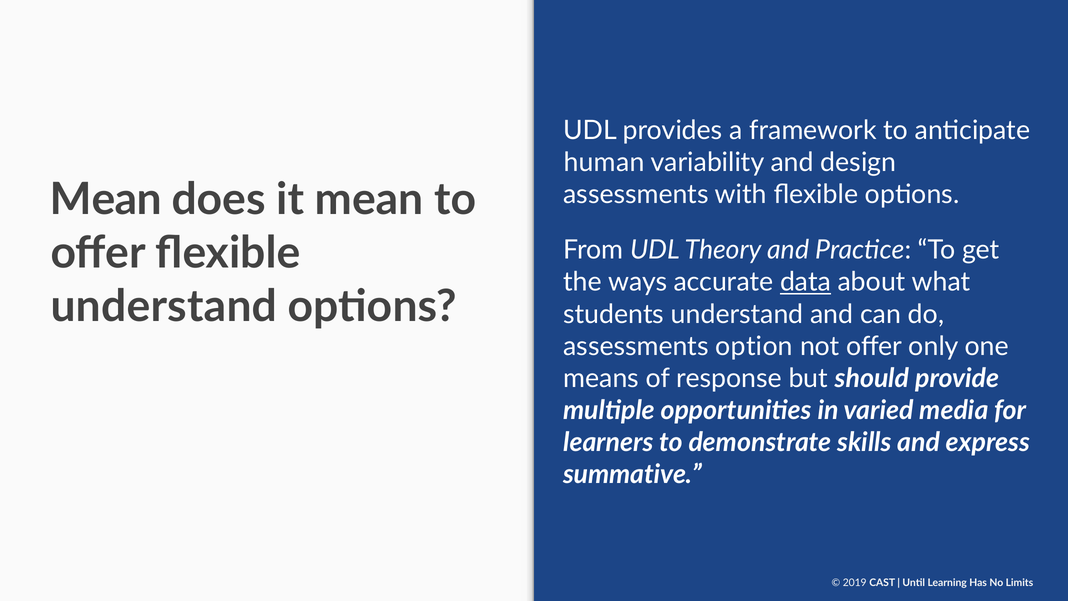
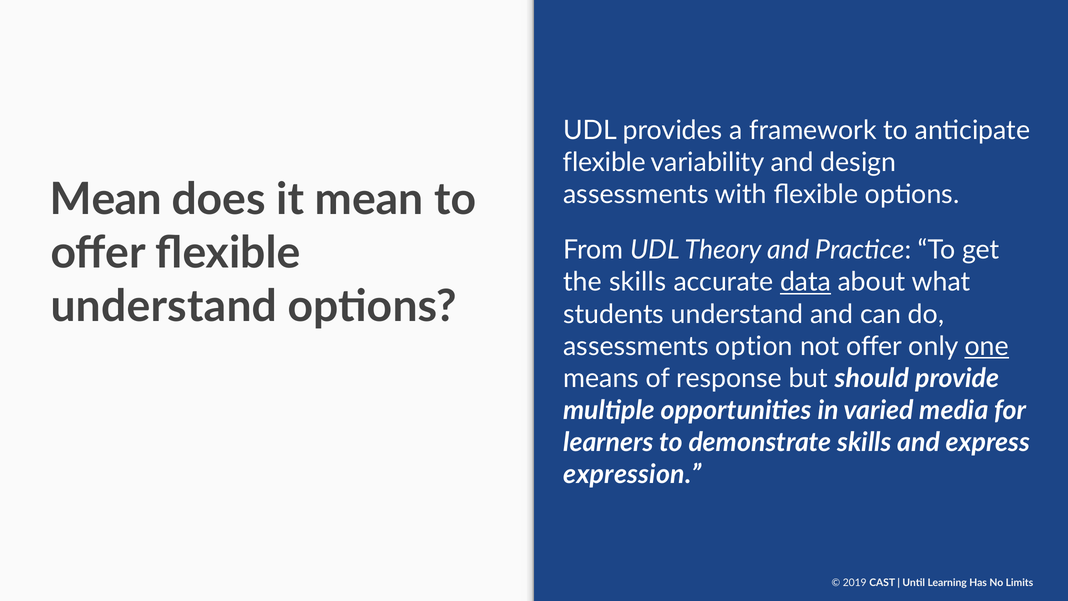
human: human -> flexible (604, 162)
the ways: ways -> skills (638, 282)
one underline: none -> present (987, 346)
summative: summative -> expression (632, 474)
